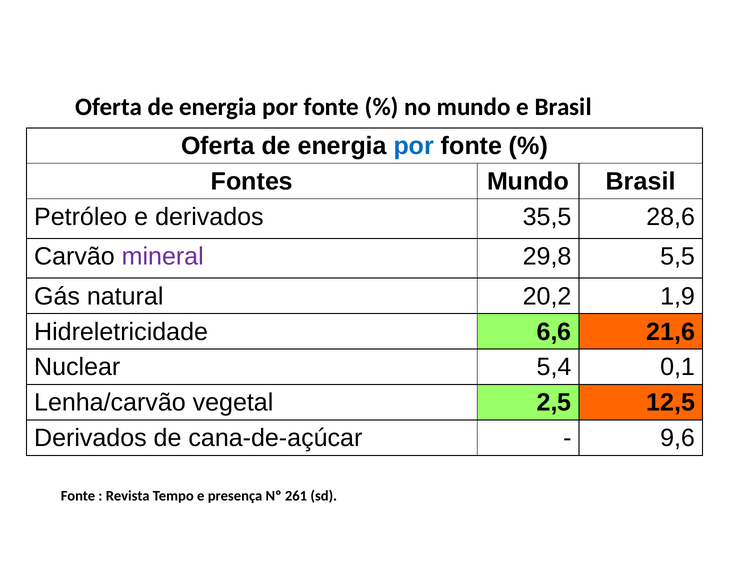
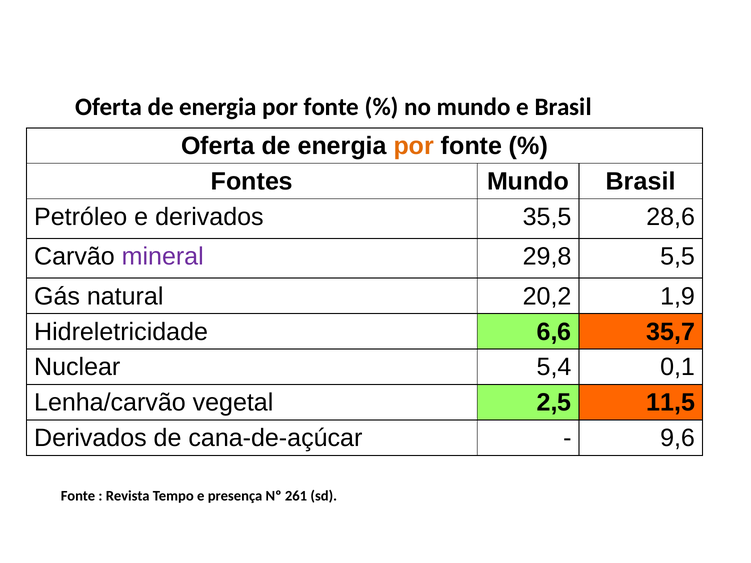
por colour: blue -> orange (414, 146)
21,6: 21,6 -> 35,7 (671, 332)
12,5: 12,5 -> 11,5 (671, 403)
